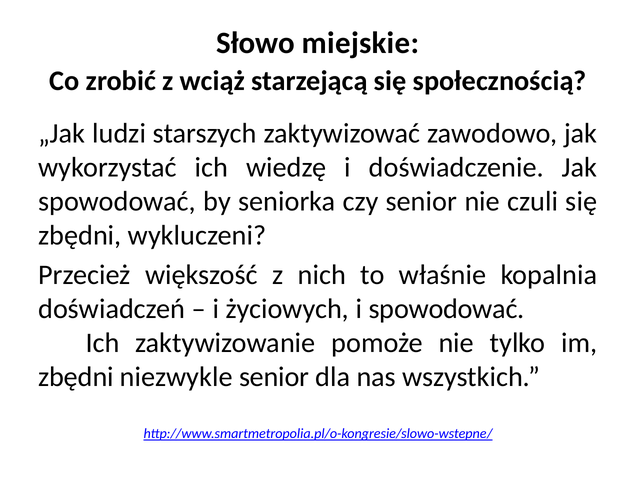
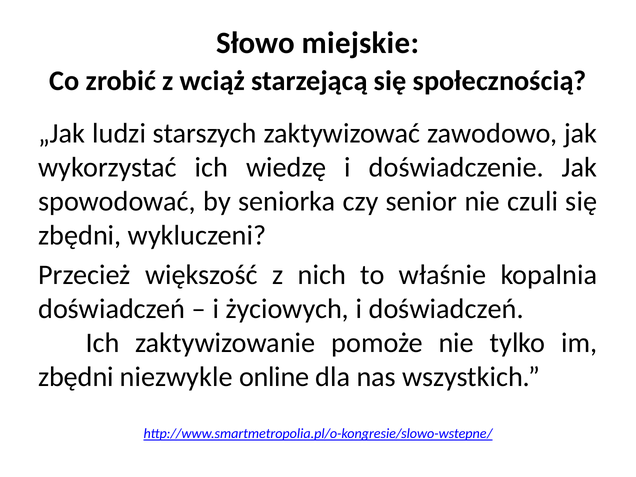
i spowodować: spowodować -> doświadczeń (446, 309)
niezwykle senior: senior -> online (274, 377)
